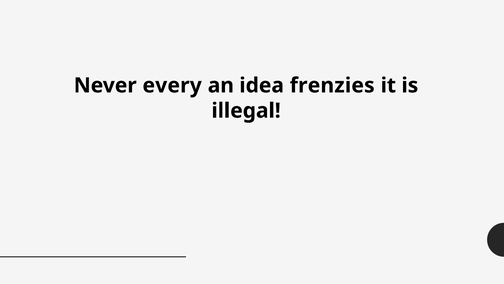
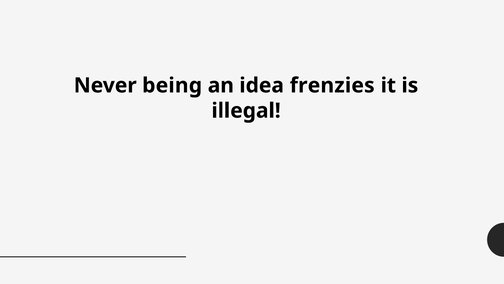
every: every -> being (172, 85)
